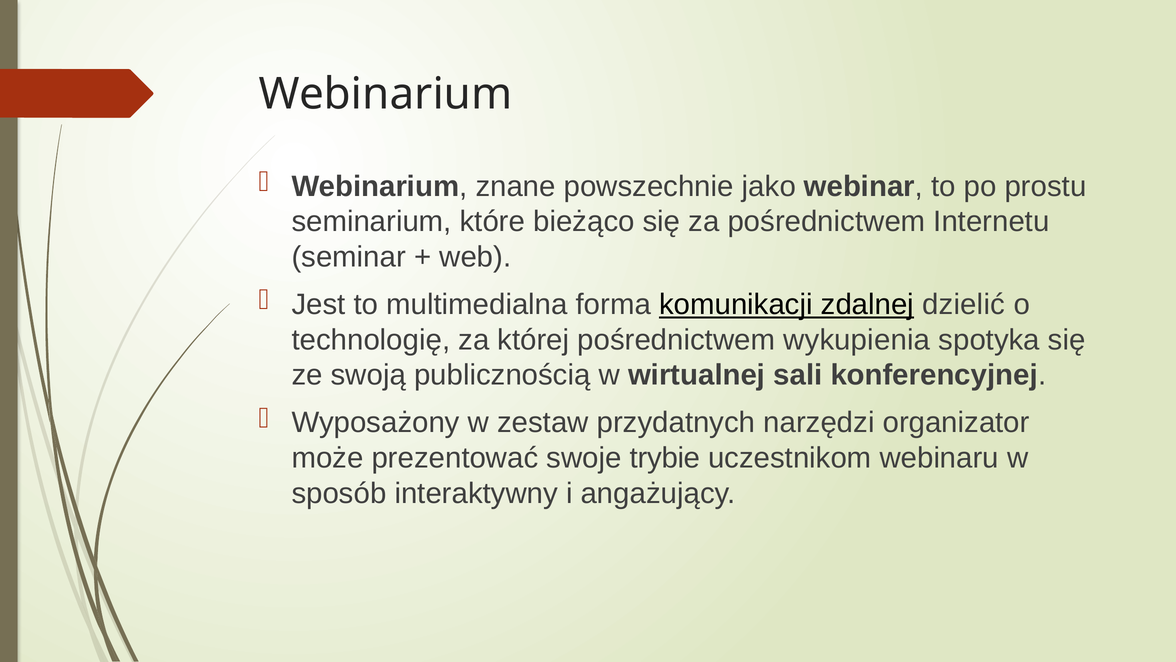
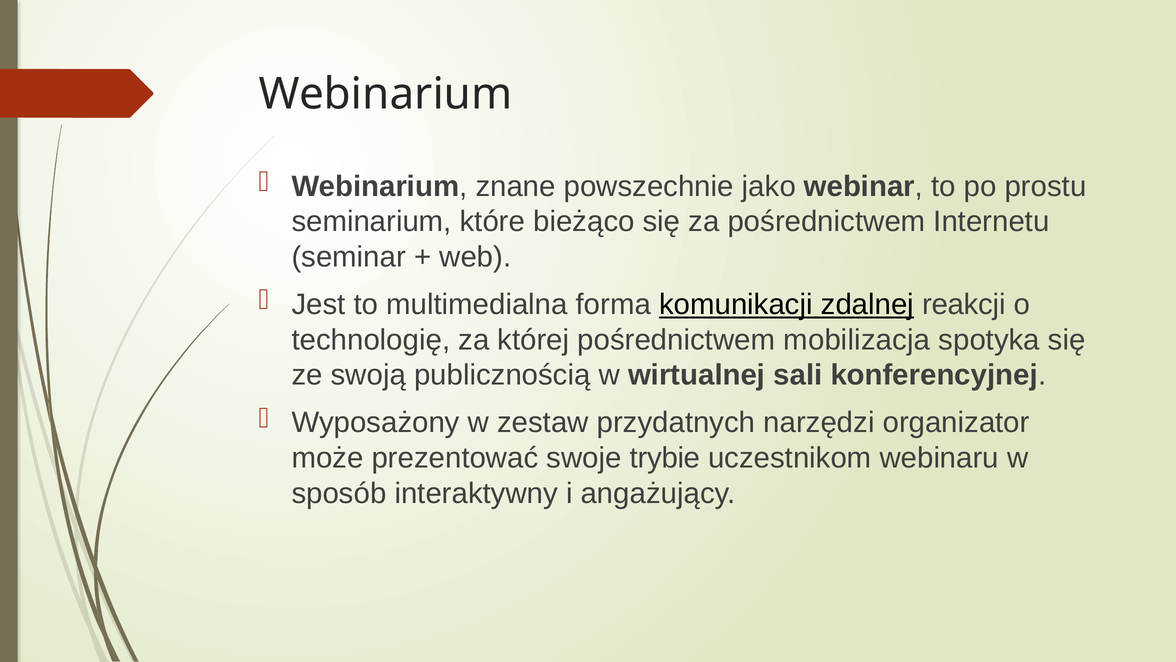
dzielić: dzielić -> reakcji (964, 304)
wykupienia: wykupienia -> mobilizacja (857, 340)
